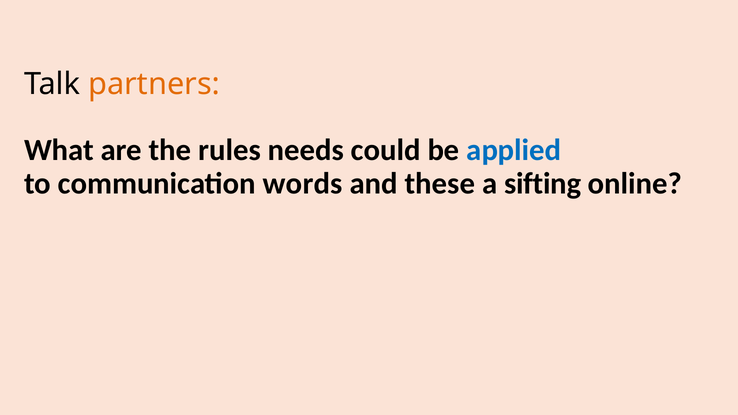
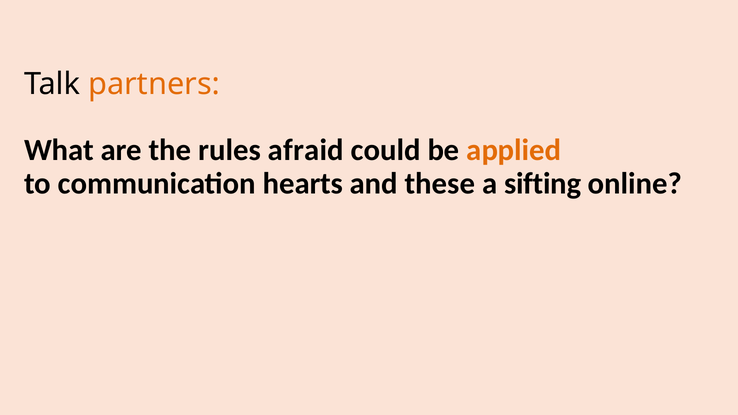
needs: needs -> afraid (306, 150)
applied colour: blue -> orange (514, 150)
words: words -> hearts (303, 184)
